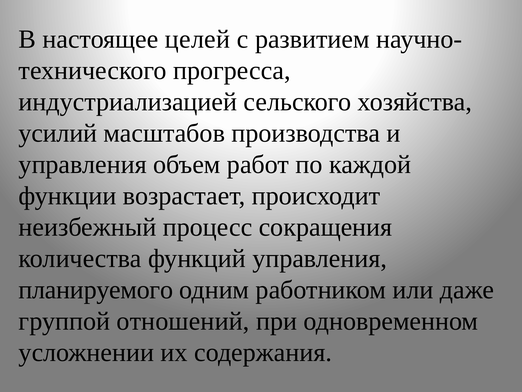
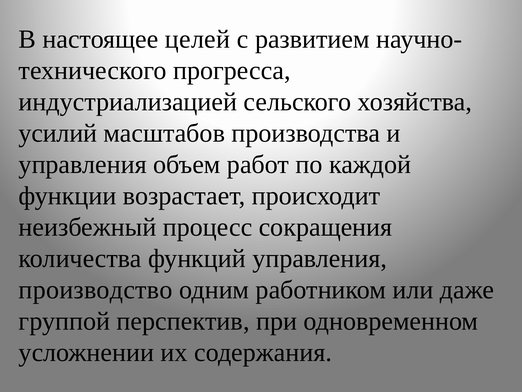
планируемого: планируемого -> производство (96, 290)
отношений: отношений -> перспектив (183, 321)
